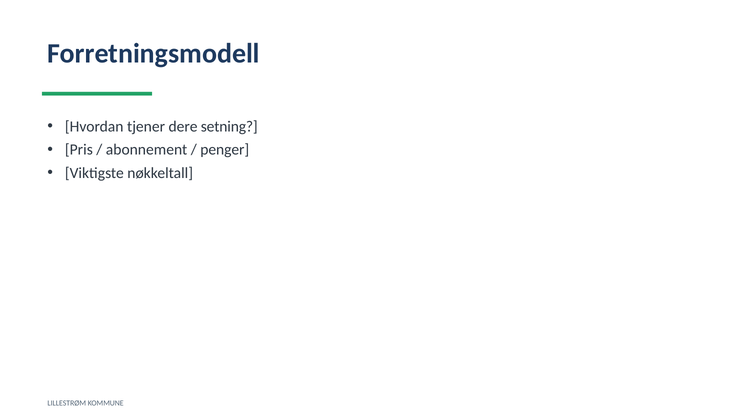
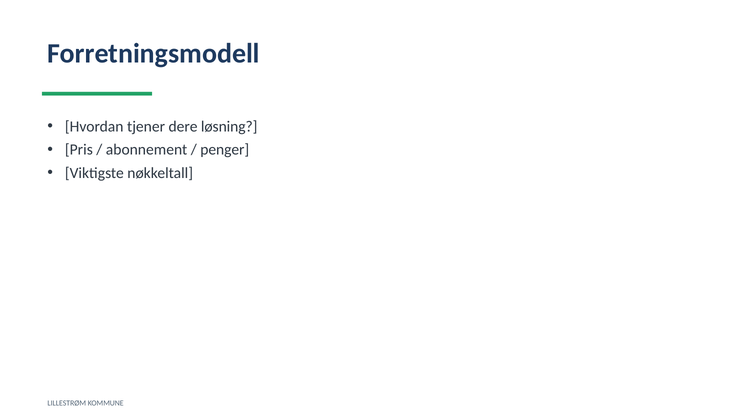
setning: setning -> løsning (229, 126)
